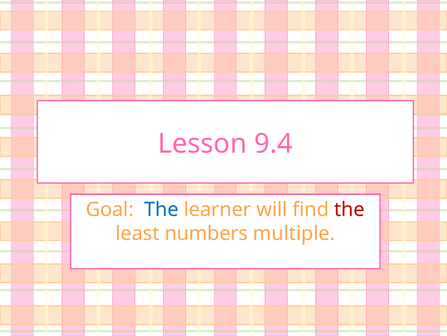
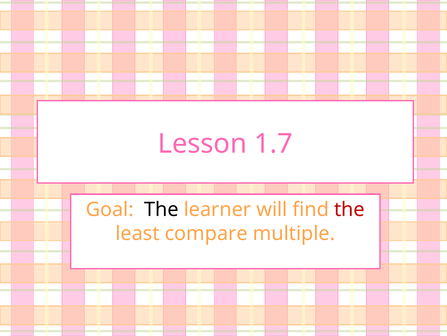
9.4: 9.4 -> 1.7 (273, 143)
The colour: blue -> black (161, 209)
numbers: numbers -> compare (206, 233)
